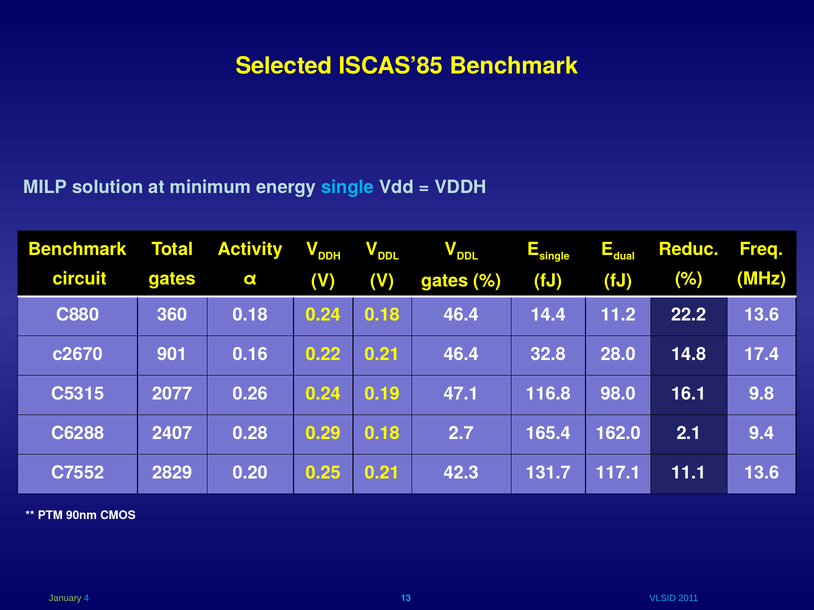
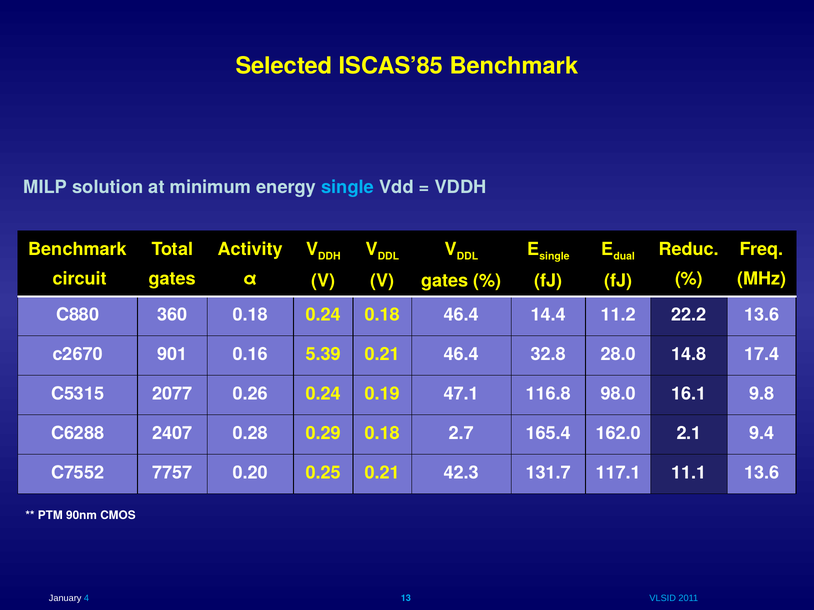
0.22: 0.22 -> 5.39 (323, 355)
2829: 2829 -> 7757 (172, 473)
January colour: light green -> white (65, 599)
